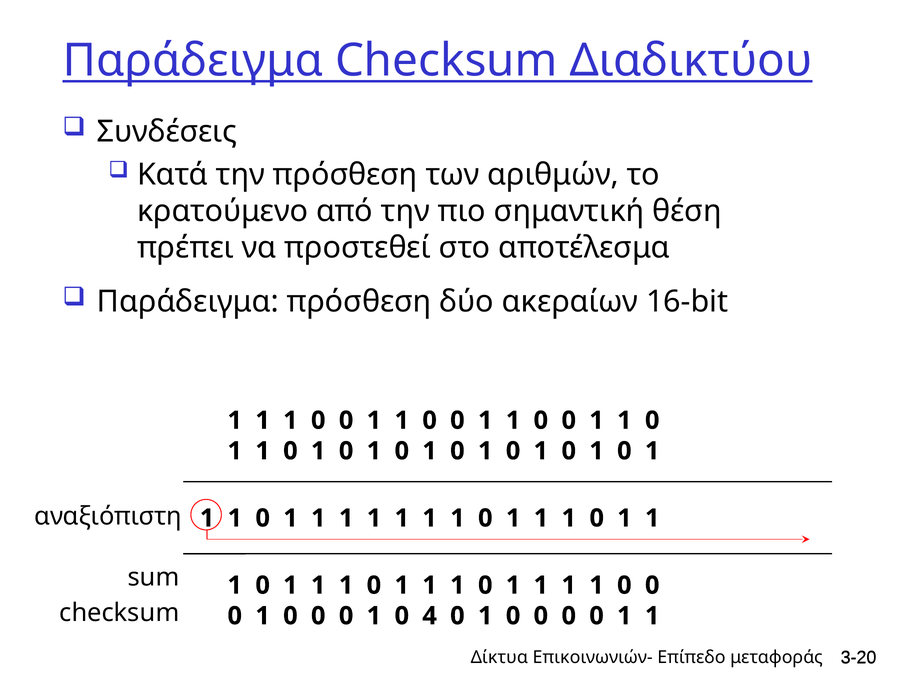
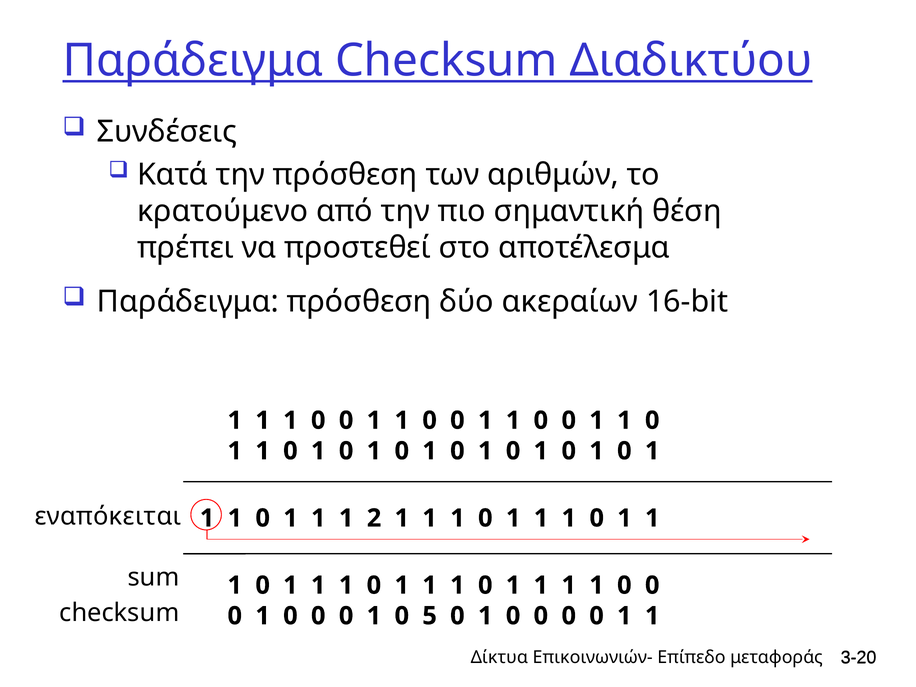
αναξιόπιστη: αναξιόπιστη -> εναπόκειται (108, 516)
1: 1 -> 2 (374, 518)
4: 4 -> 5 (430, 616)
